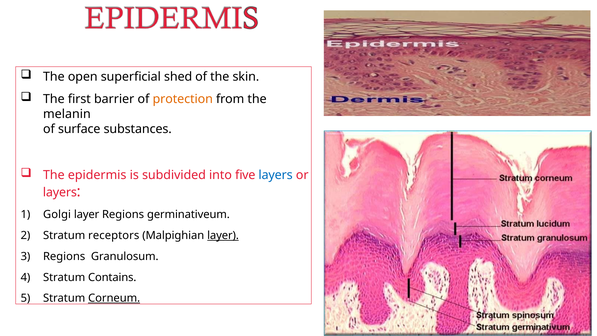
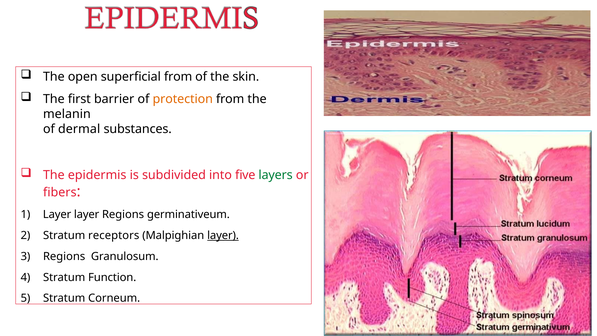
superficial shed: shed -> from (178, 77)
surface: surface -> dermal (79, 129)
layers colour: blue -> green (276, 175)
layers: layers -> fibers (60, 192)
Golgi: Golgi -> Layer (57, 214)
Contains: Contains -> Function (112, 277)
Corneum underline: present -> none (114, 298)
